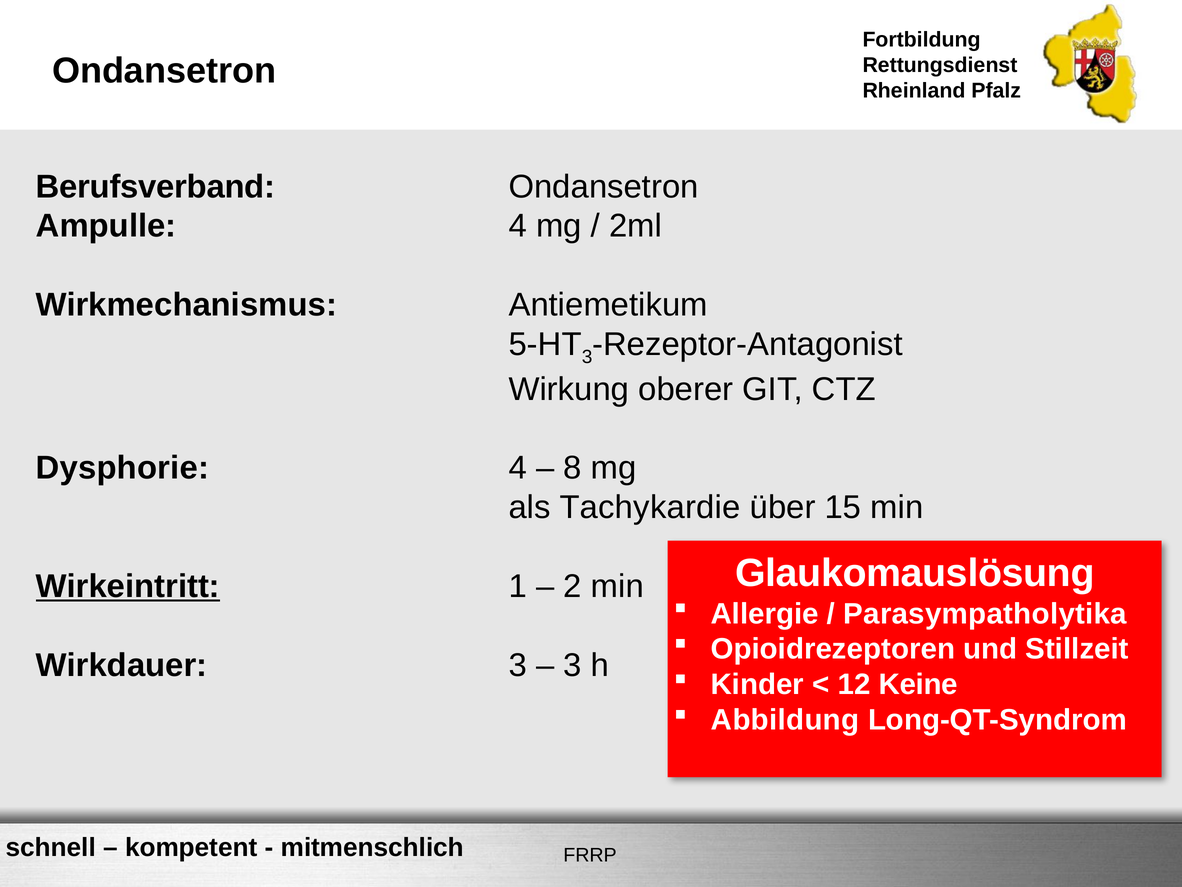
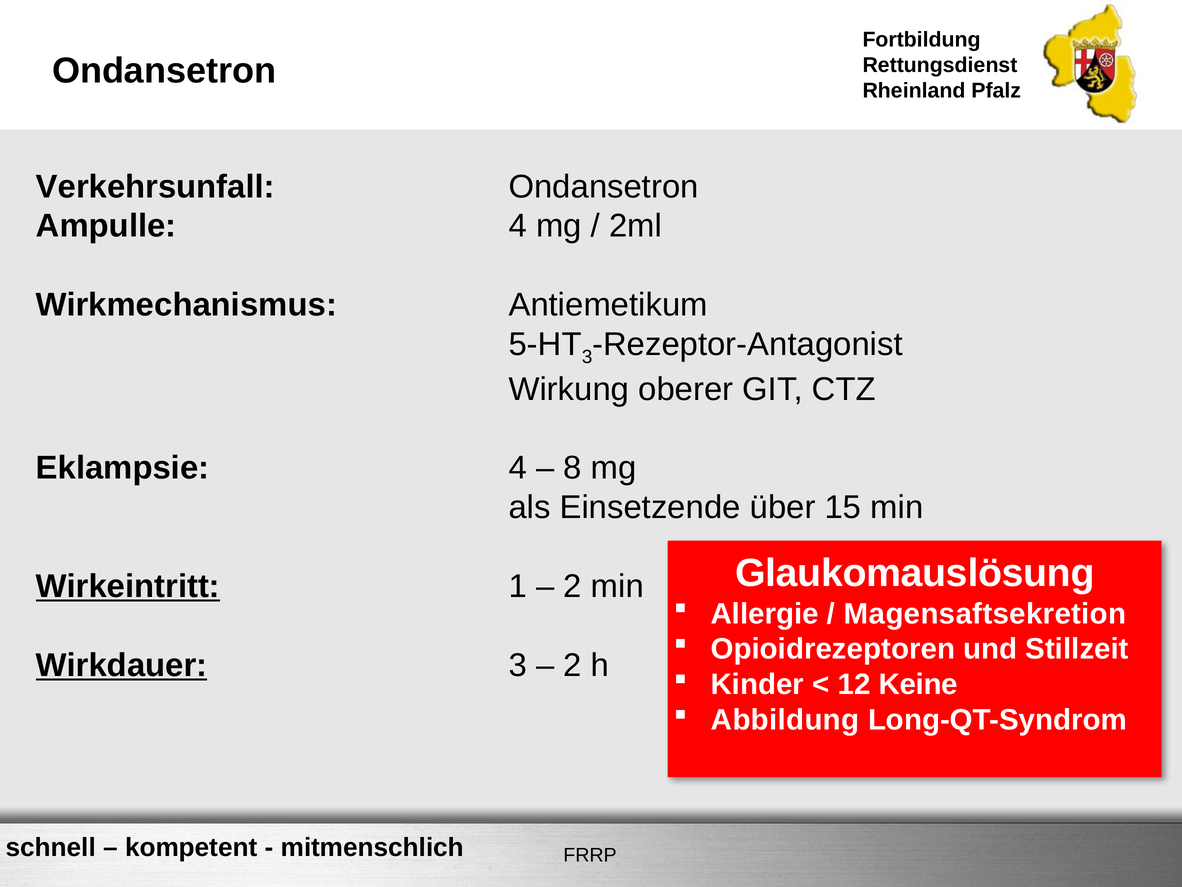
Berufsverband: Berufsverband -> Verkehrsunfall (155, 187)
Dysphorie: Dysphorie -> Eklampsie (123, 468)
Tachykardie: Tachykardie -> Einsetzende (650, 507)
Parasympatholytika: Parasympatholytika -> Magensaftsekretion (985, 613)
Wirkdauer underline: none -> present (122, 665)
3: 3 -> 2 (573, 665)
